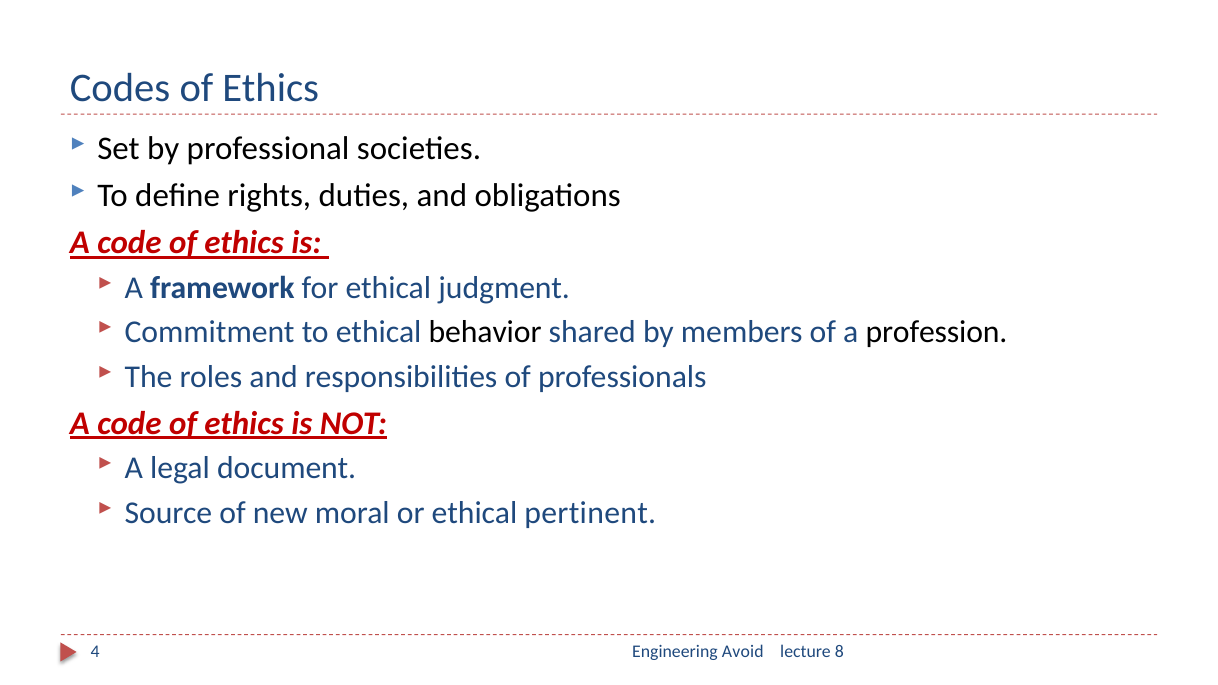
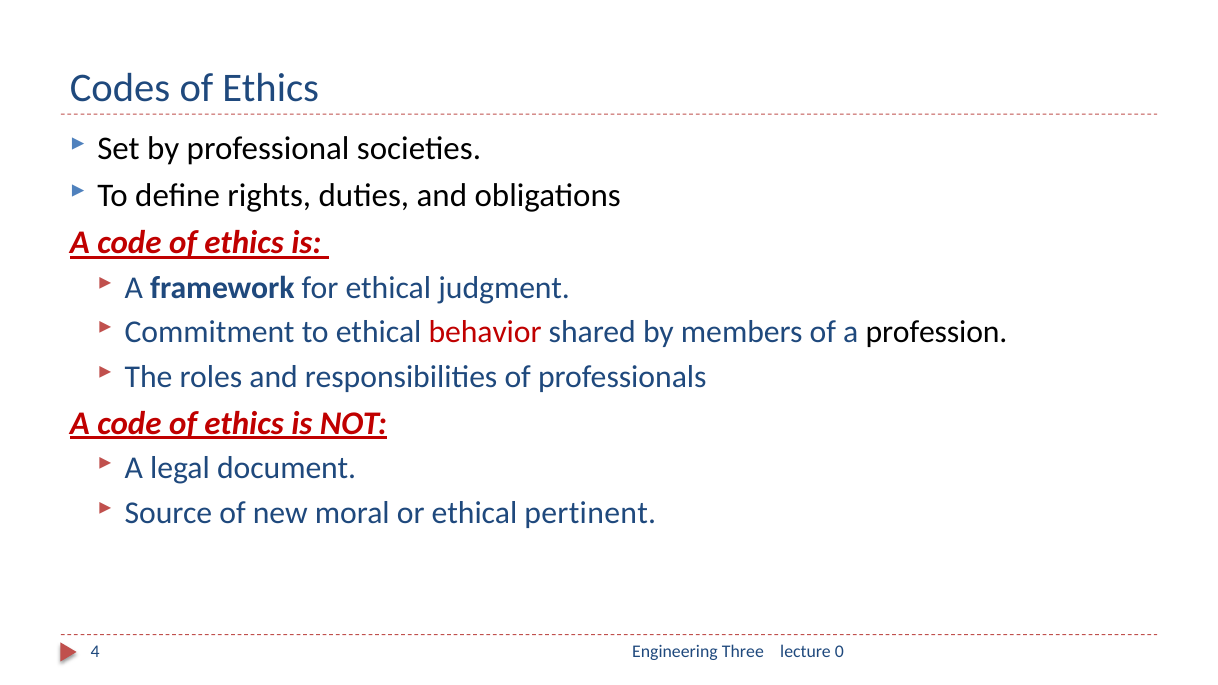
behavior colour: black -> red (485, 332)
Avoid: Avoid -> Three (743, 651)
8: 8 -> 0 (839, 651)
